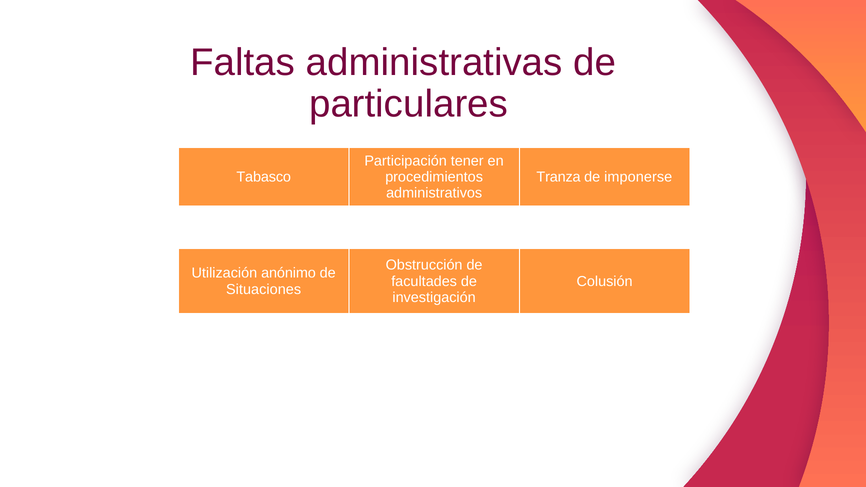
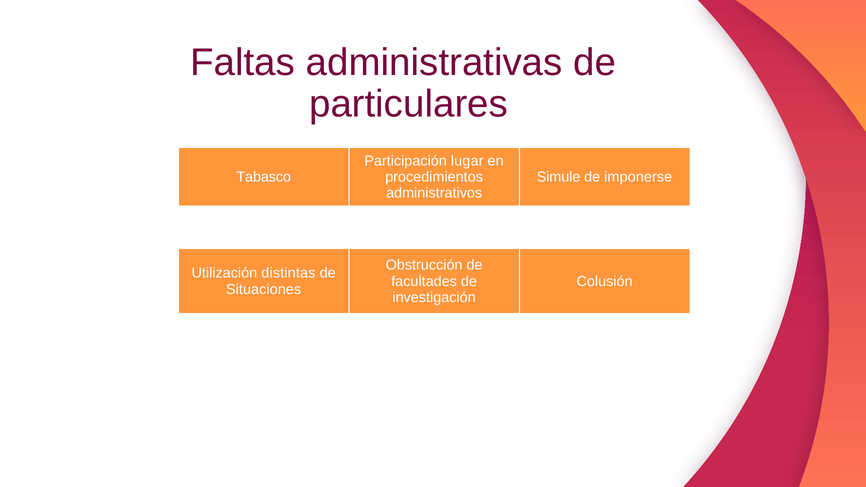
tener: tener -> lugar (467, 161)
Tranza: Tranza -> Simule (559, 177)
anónimo: anónimo -> distintas (288, 273)
